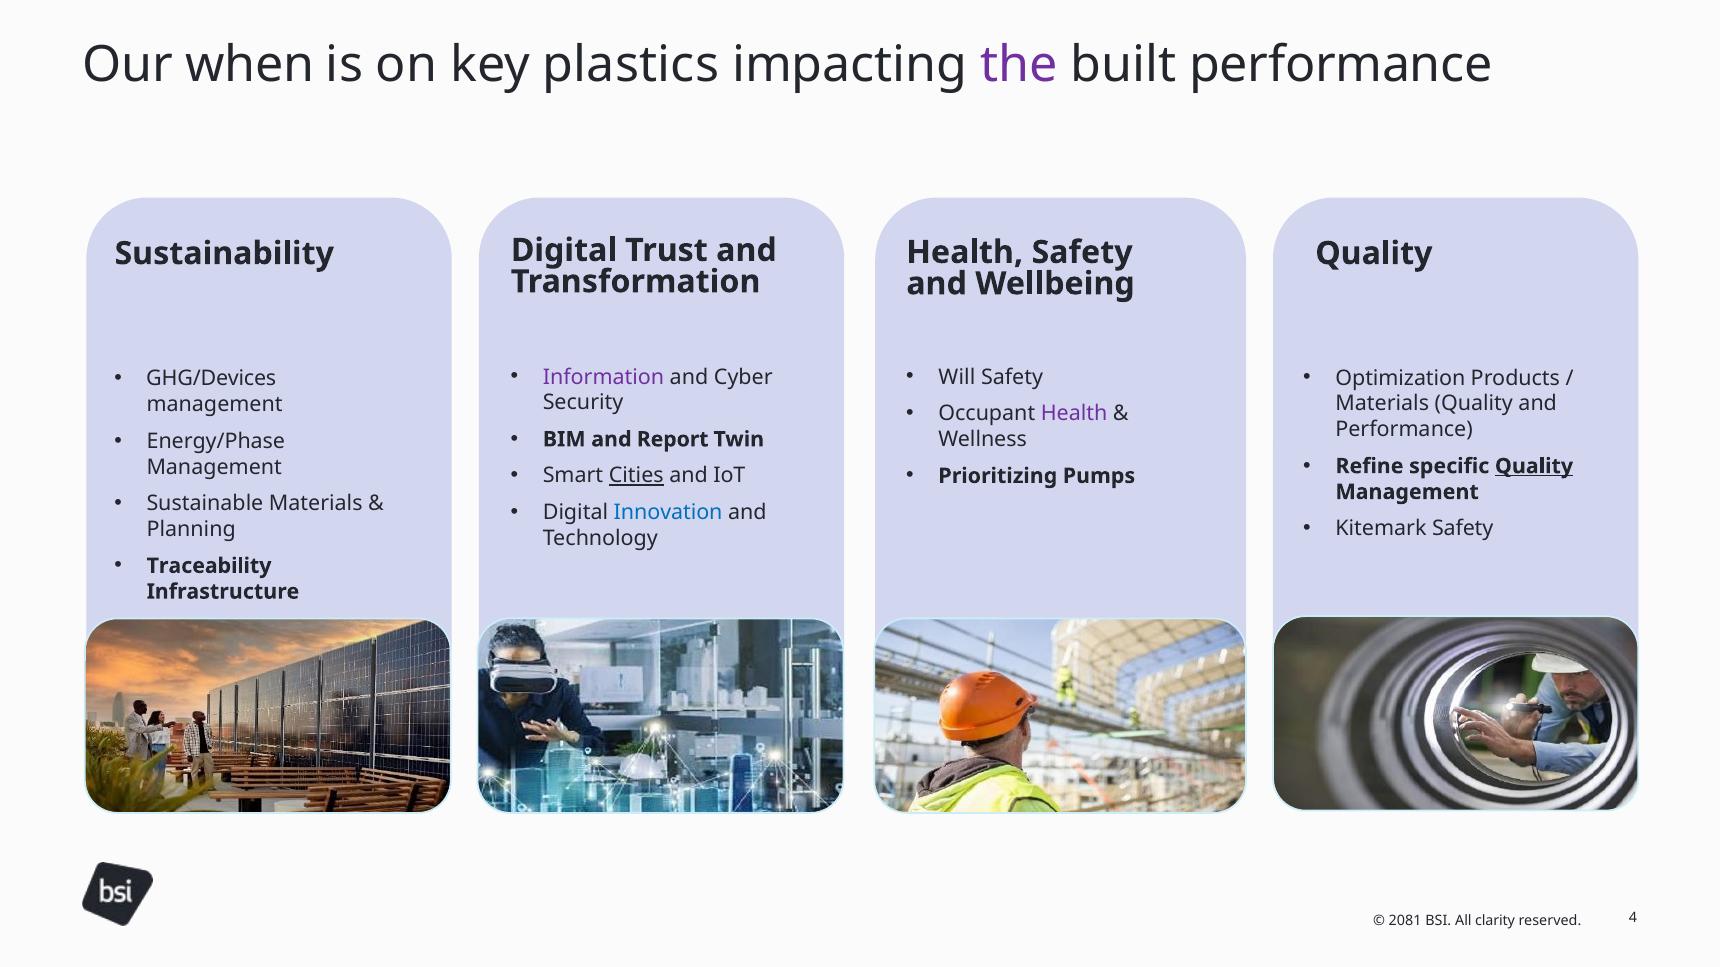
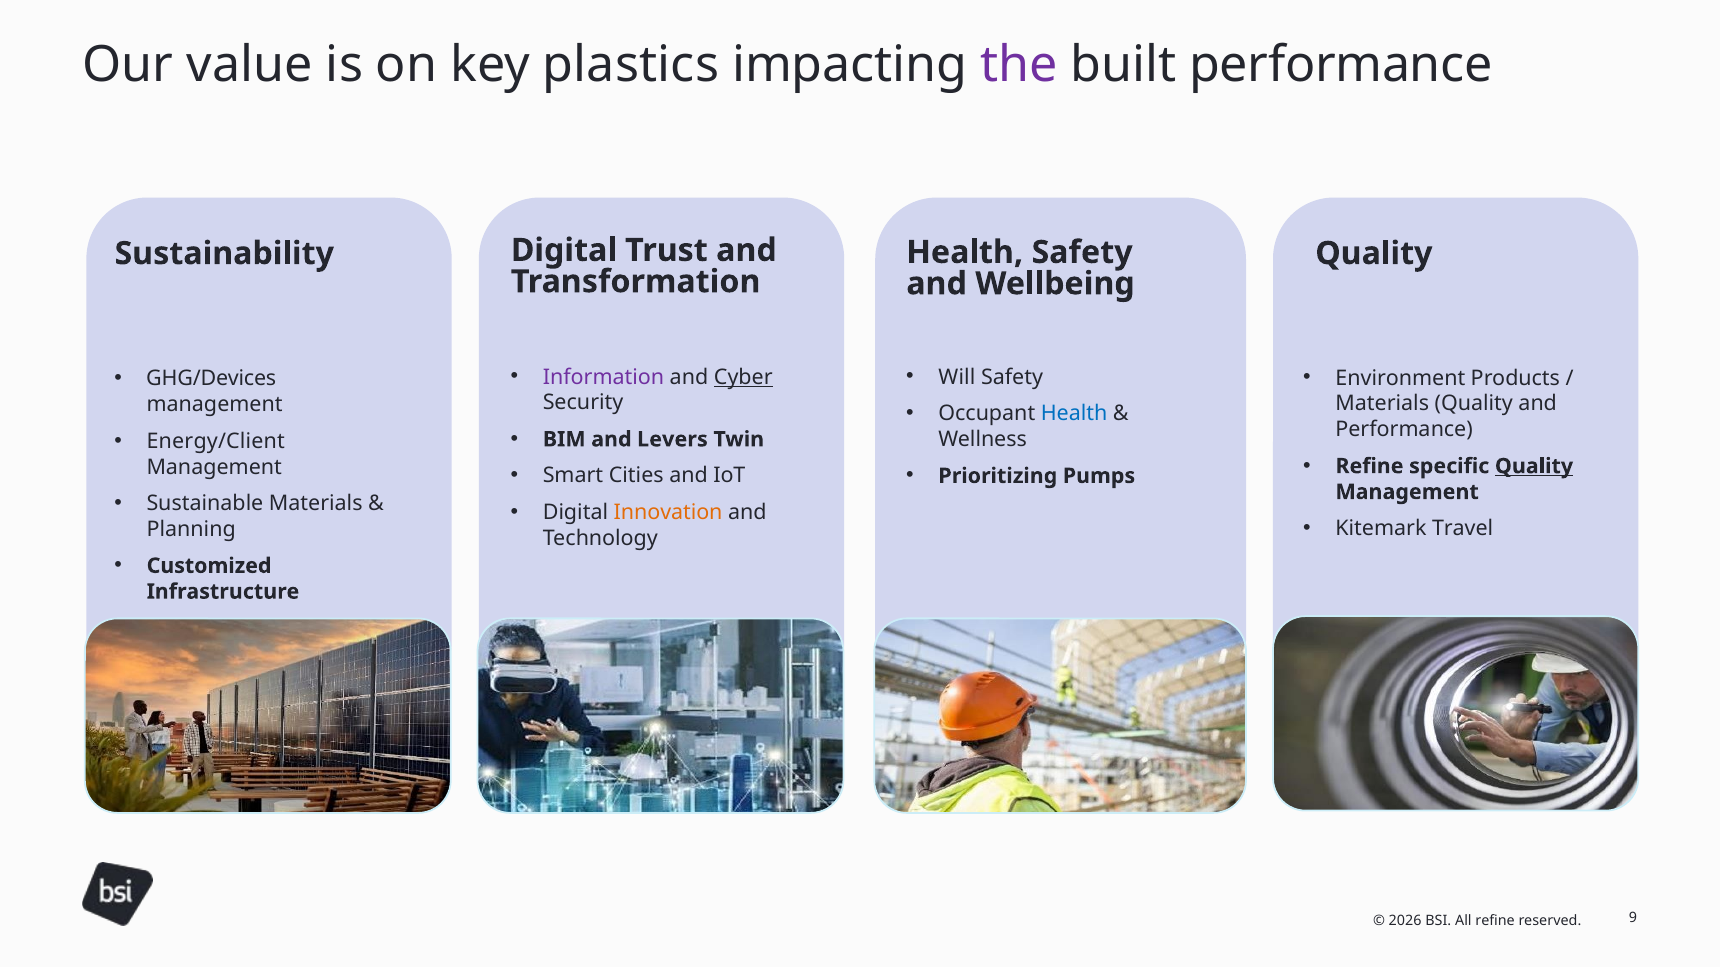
when: when -> value (250, 65)
Cyber underline: none -> present (743, 377)
Optimization: Optimization -> Environment (1400, 378)
Health colour: purple -> blue (1074, 414)
Report: Report -> Levers (672, 440)
Energy/Phase: Energy/Phase -> Energy/Client (216, 441)
Cities underline: present -> none (636, 476)
Innovation colour: blue -> orange (668, 513)
Kitemark Safety: Safety -> Travel (1463, 529)
Traceability: Traceability -> Customized (209, 566)
2081: 2081 -> 2026 (1405, 921)
All clarity: clarity -> refine (1495, 921)
4: 4 -> 9 (1633, 919)
